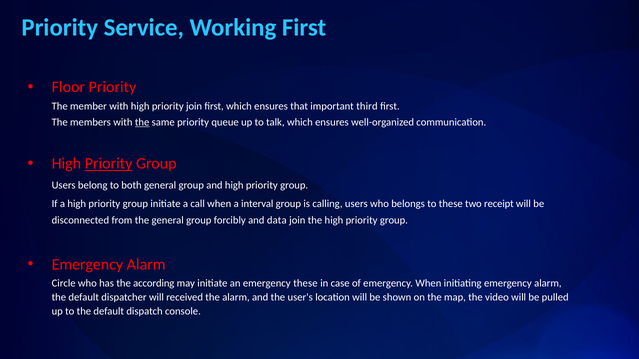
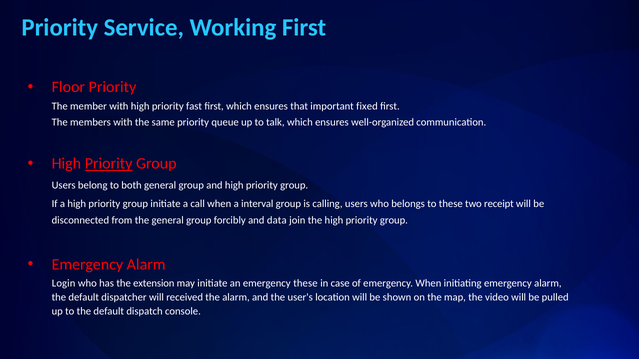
priority join: join -> fast (194, 106)
third: third -> fixed (367, 106)
the underline: present -> none (142, 122)
Circle: Circle -> Login (64, 284)
according: according -> extension (154, 284)
